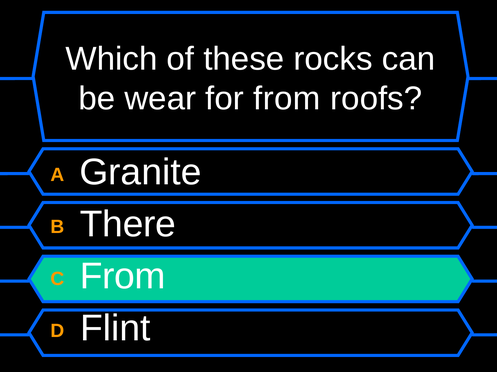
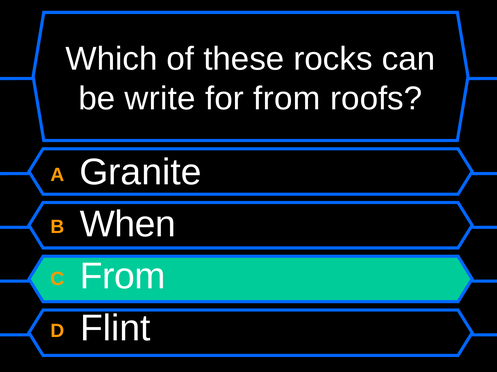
wear: wear -> write (160, 99)
There: There -> When (128, 225)
